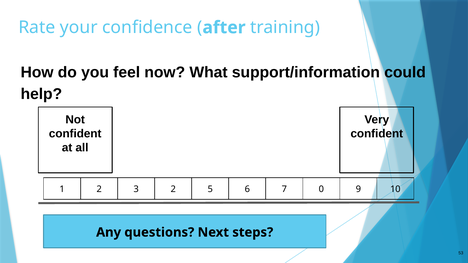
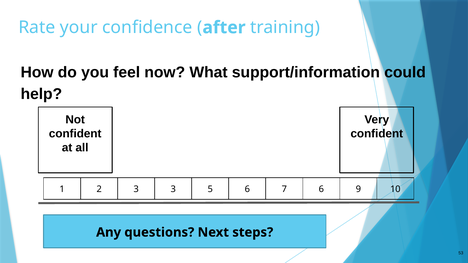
3 2: 2 -> 3 (173, 189)
7 0: 0 -> 6 (321, 189)
